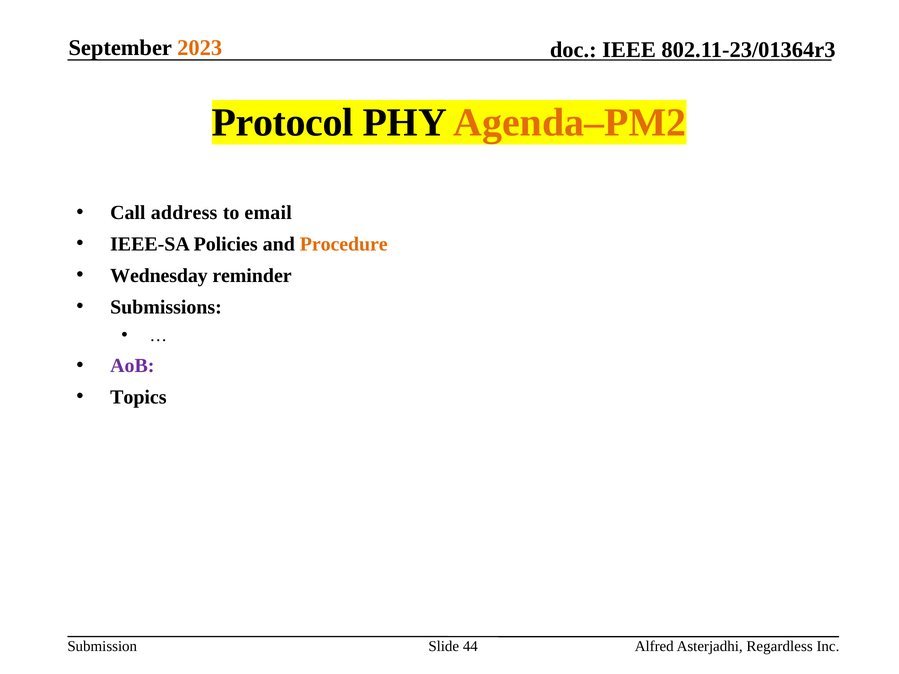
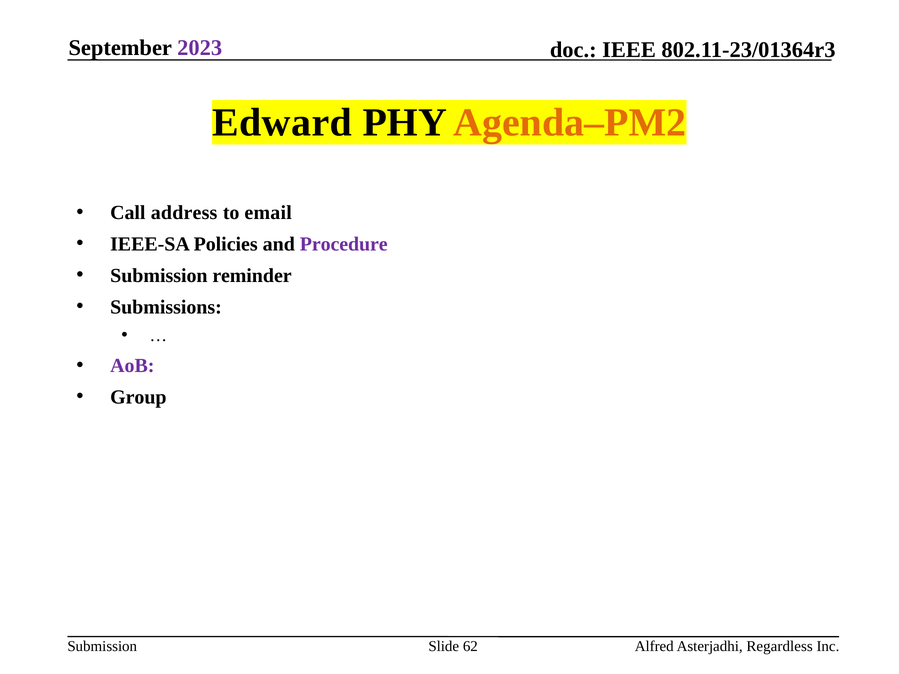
2023 colour: orange -> purple (200, 48)
Protocol: Protocol -> Edward (282, 123)
Procedure colour: orange -> purple (344, 244)
Wednesday: Wednesday -> Submission (159, 276)
Topics: Topics -> Group (138, 397)
44: 44 -> 62 (470, 647)
